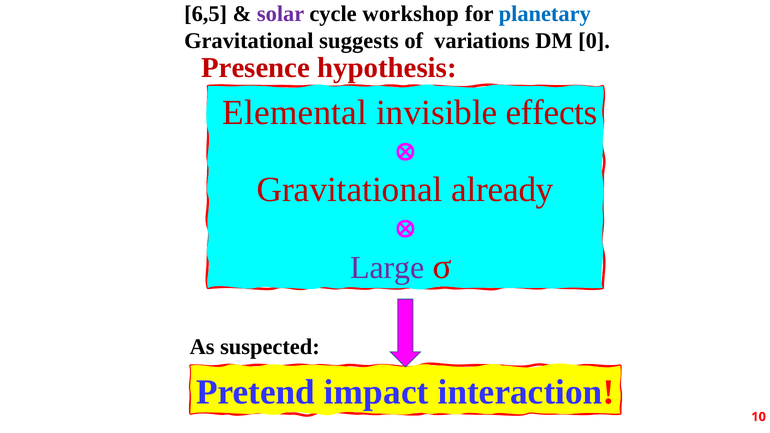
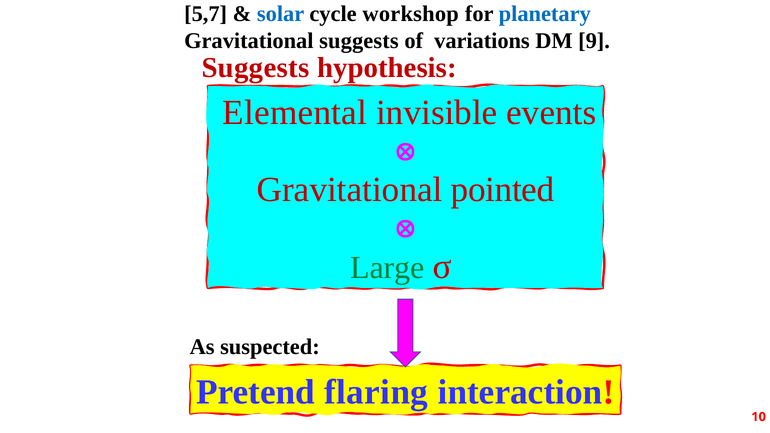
6,5: 6,5 -> 5,7 (206, 14)
solar colour: purple -> blue (281, 14)
0: 0 -> 9 (594, 41)
Presence: Presence -> Suggests (255, 68)
effects: effects -> events (551, 113)
already: already -> pointed (503, 190)
Large colour: purple -> green (388, 268)
impact: impact -> flaring (376, 392)
